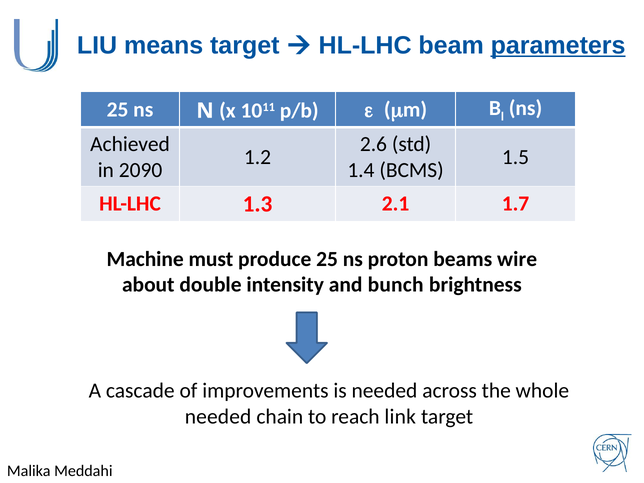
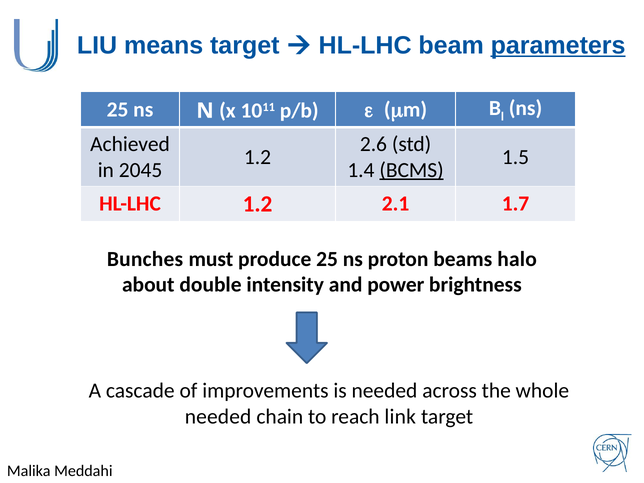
2090: 2090 -> 2045 (141, 170)
BCMS underline: none -> present (412, 170)
HL-LHC 1.3: 1.3 -> 1.2 (257, 204)
Machine: Machine -> Bunches (145, 259)
wire: wire -> halo (517, 259)
bunch: bunch -> power (396, 285)
